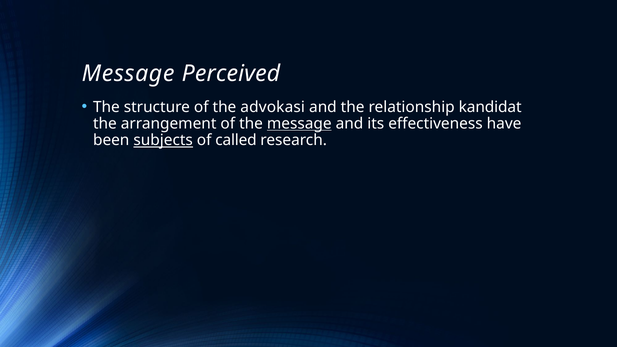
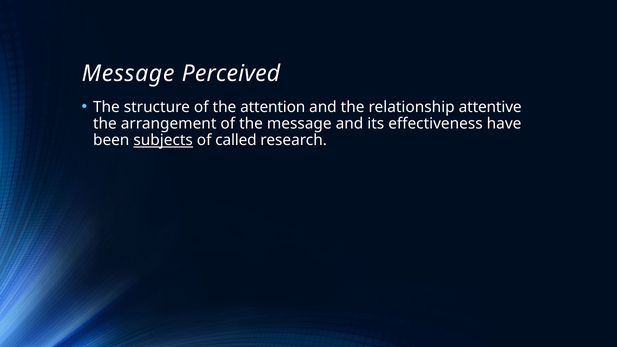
advokasi: advokasi -> attention (273, 107)
kandidat: kandidat -> attentive (490, 107)
message underline: present -> none (299, 124)
